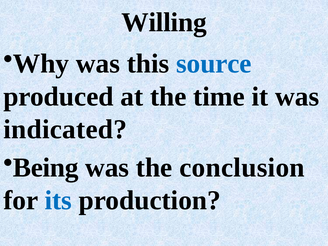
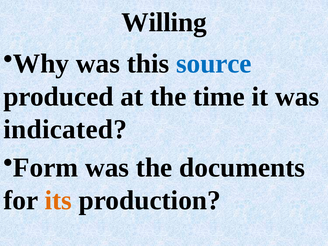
Being: Being -> Form (46, 168)
conclusion: conclusion -> documents (242, 168)
its colour: blue -> orange (58, 200)
